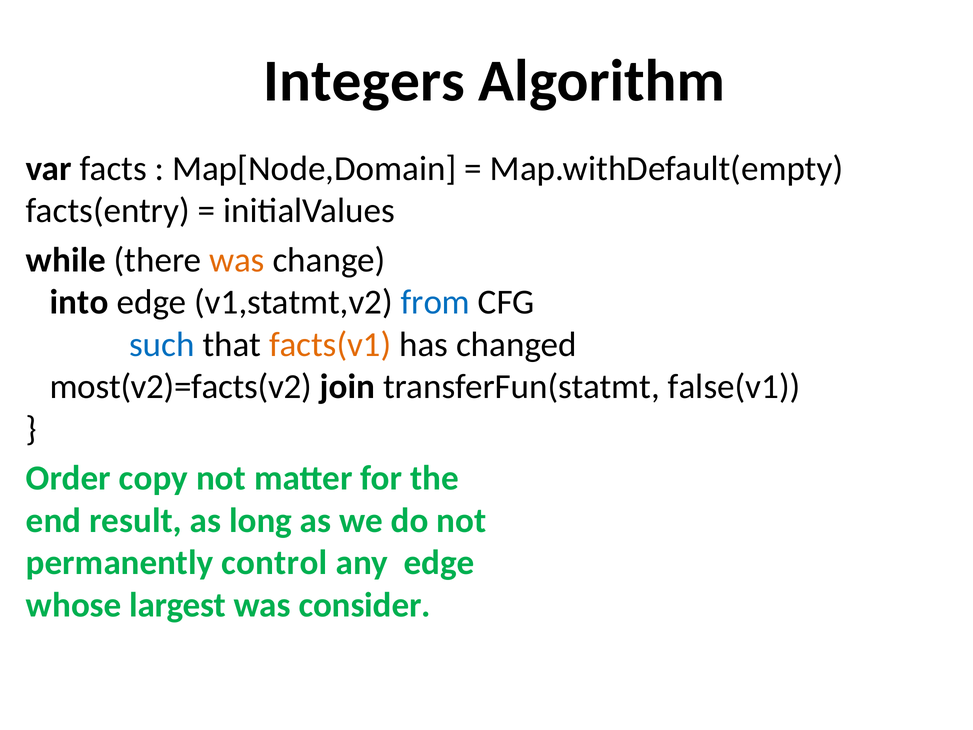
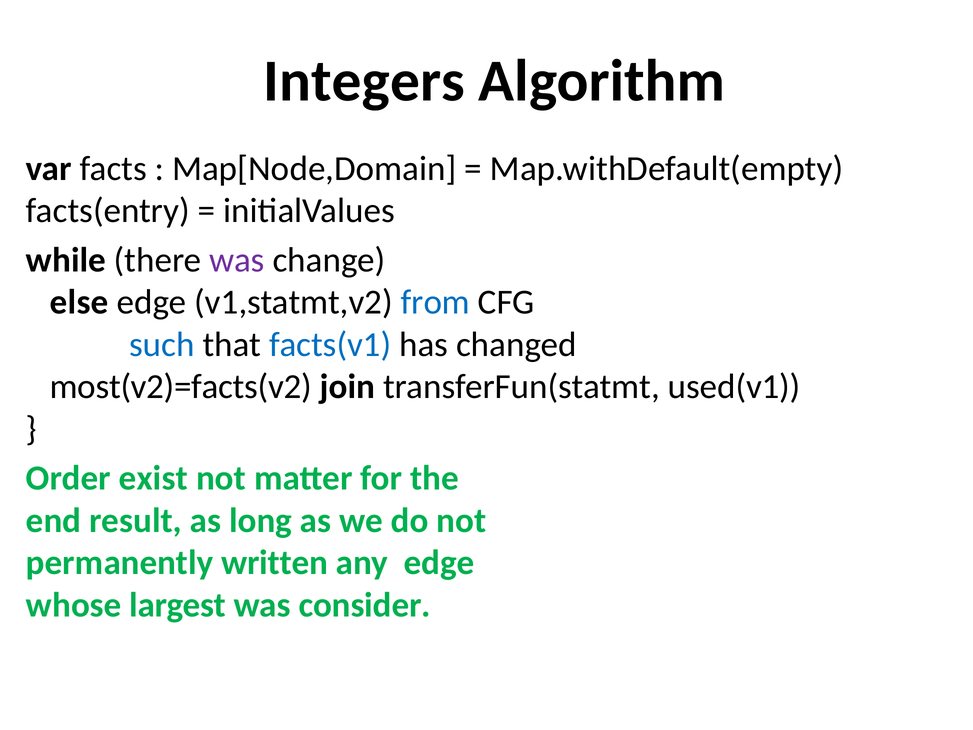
was colour: orange -> purple (237, 260)
into: into -> else (79, 302)
facts(v1 colour: orange -> blue (330, 344)
false(v1: false(v1 -> used(v1 (734, 387)
copy: copy -> exist (153, 478)
control: control -> written (275, 563)
